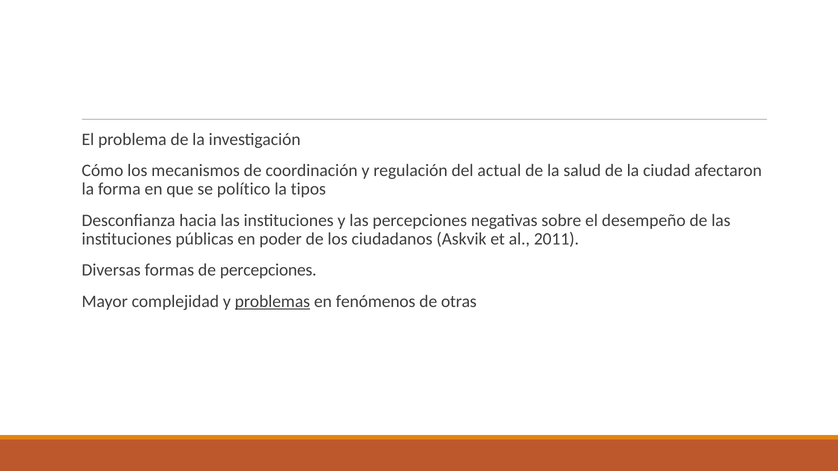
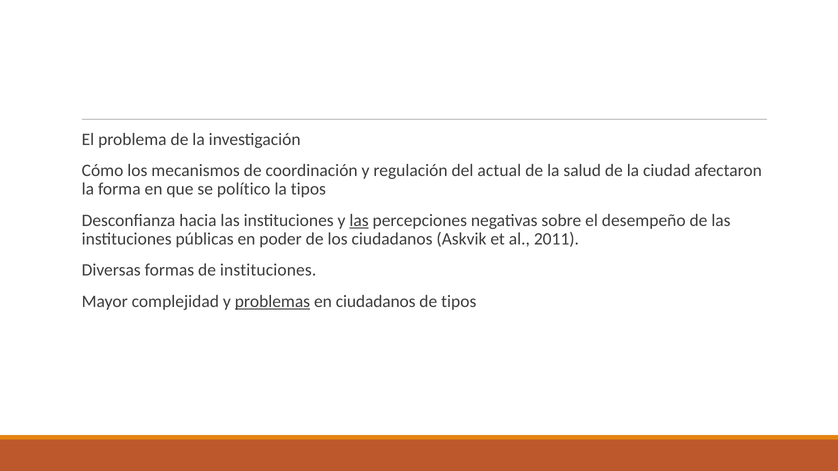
las underline: none -> present (359, 220)
de percepciones: percepciones -> instituciones (268, 270)
en fenómenos: fenómenos -> ciudadanos (376, 302)
de otras: otras -> tipos (459, 302)
